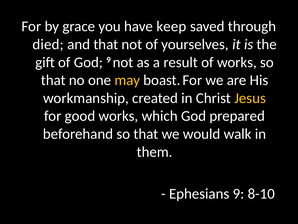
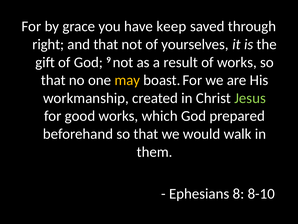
died: died -> right (48, 44)
Jesus colour: yellow -> light green (250, 98)
Ephesians 9: 9 -> 8 (238, 193)
